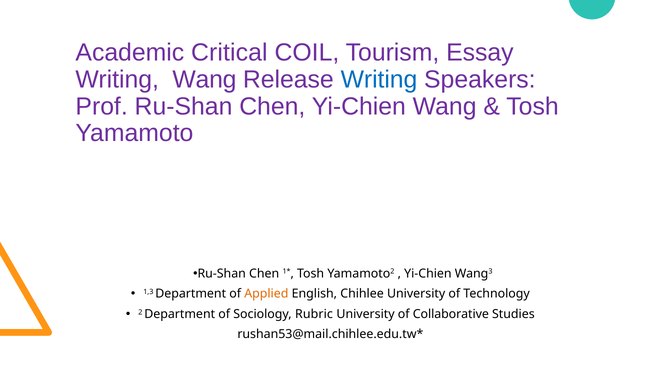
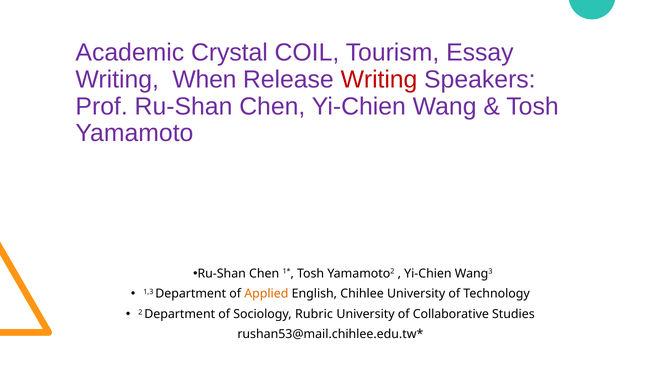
Critical: Critical -> Crystal (229, 53)
Writing Wang: Wang -> When (204, 80)
Writing colour: blue -> red (379, 80)
